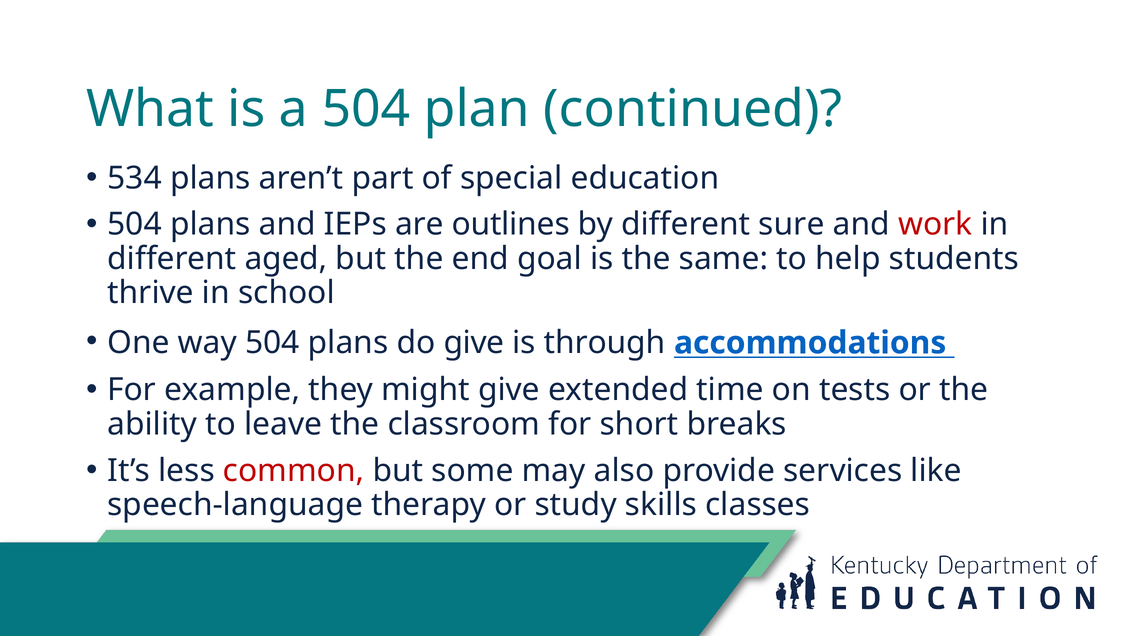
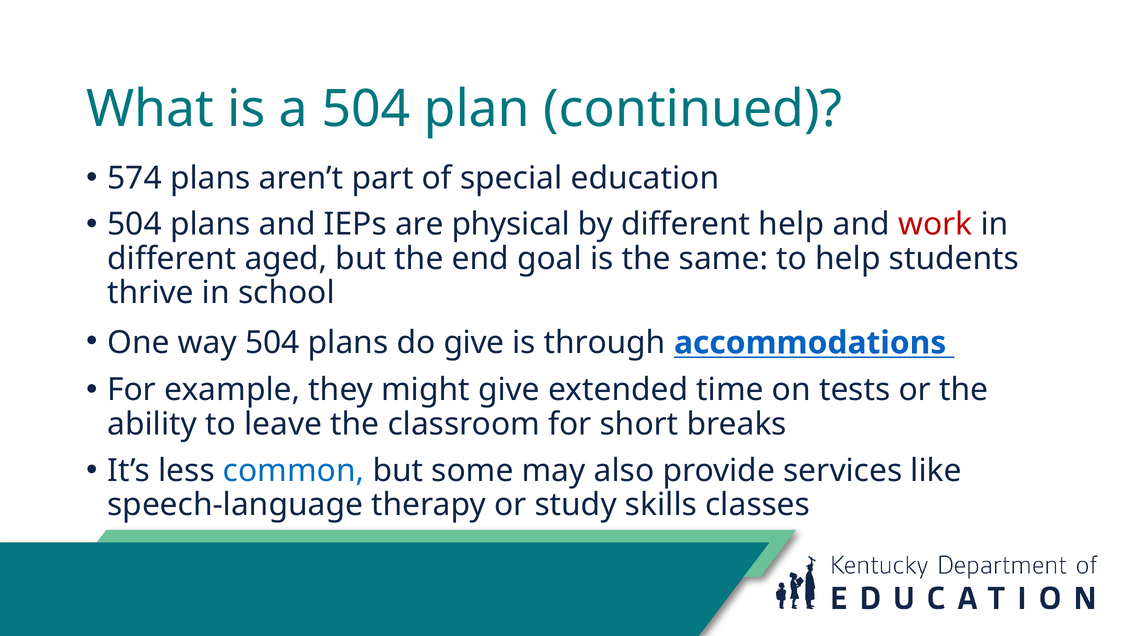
534: 534 -> 574 (135, 178)
outlines: outlines -> physical (511, 224)
different sure: sure -> help (791, 224)
common colour: red -> blue (294, 470)
